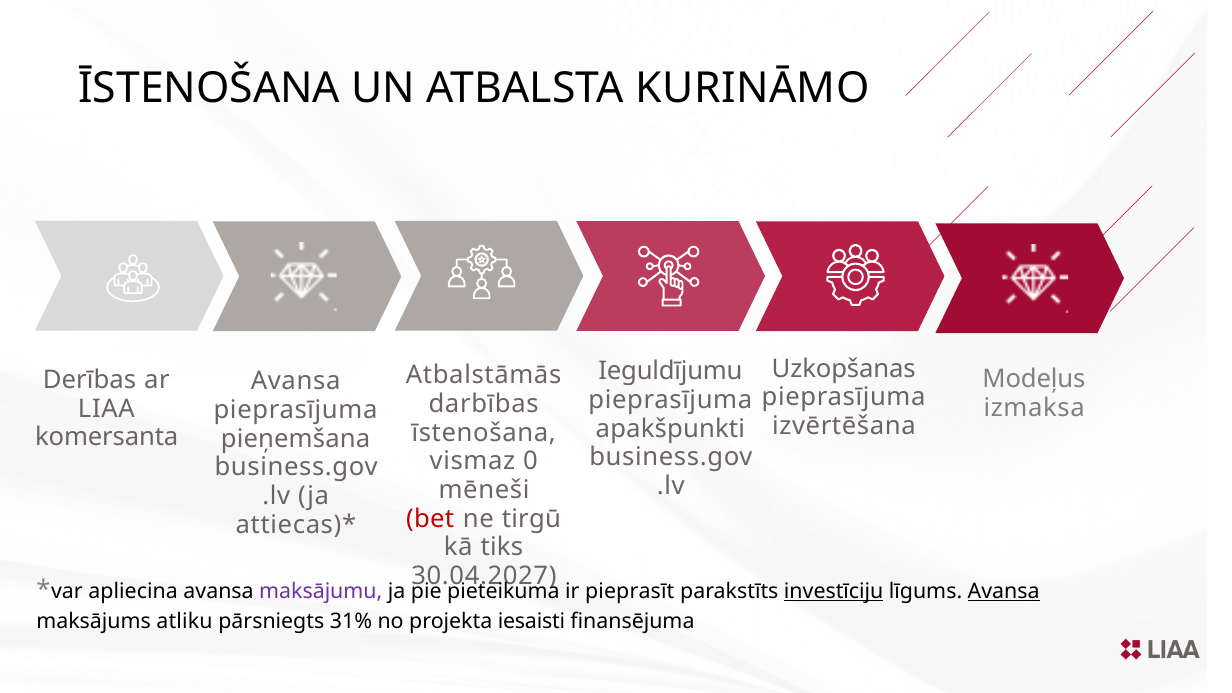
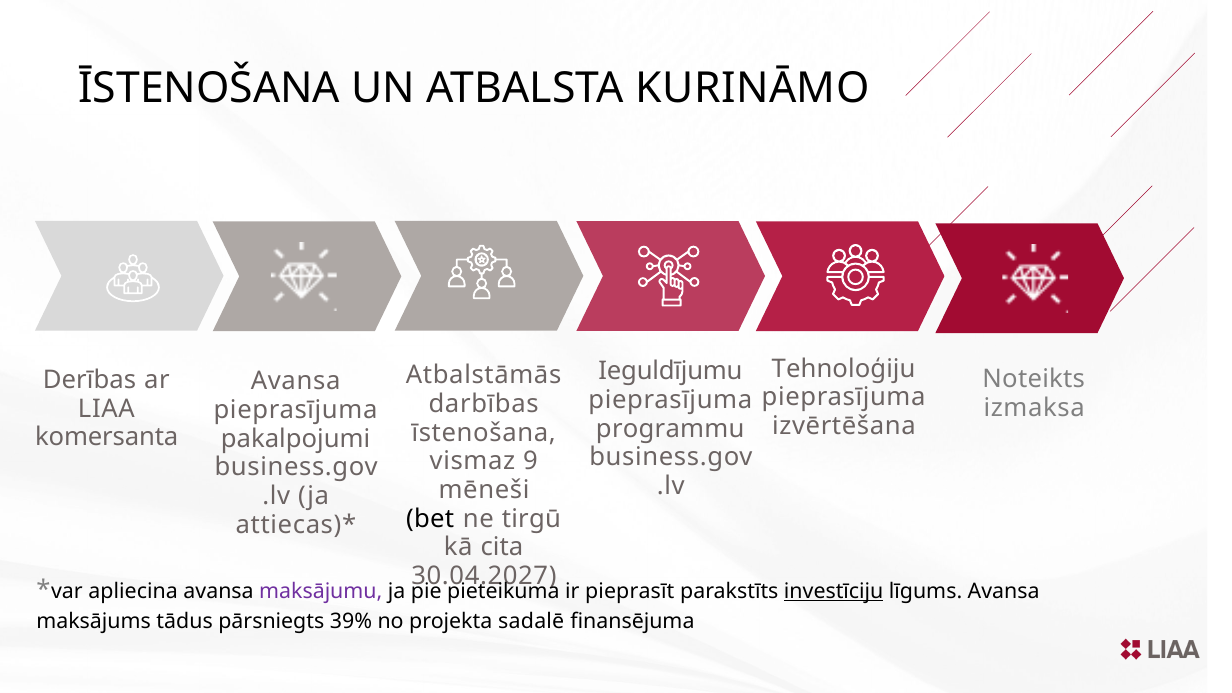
Uzkopšanas: Uzkopšanas -> Tehnoloģiju (844, 369)
Modeļus: Modeļus -> Noteikts (1034, 379)
apakšpunkti: apakšpunkti -> programmu (670, 429)
pieņemšana: pieņemšana -> pakalpojumi (296, 439)
0: 0 -> 9 (530, 461)
bet colour: red -> black (430, 519)
tiks: tiks -> cita (502, 548)
Avansa underline: present -> none (1004, 591)
atliku: atliku -> tādus (185, 621)
31%: 31% -> 39% (351, 621)
iesaisti: iesaisti -> sadalē (531, 621)
